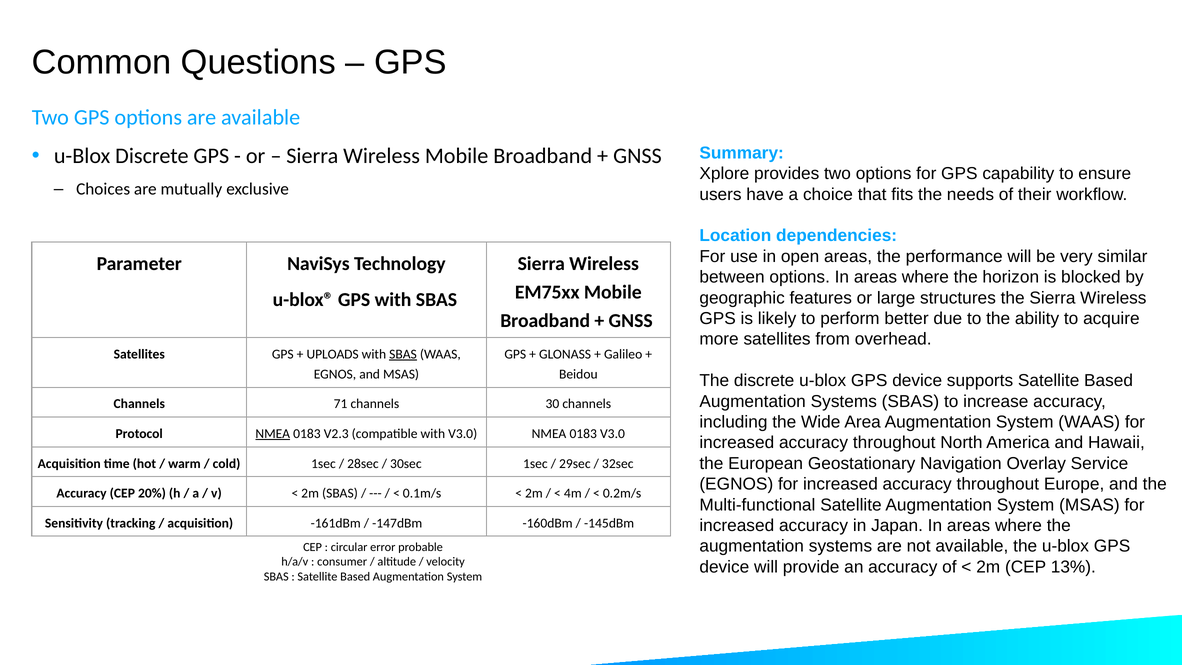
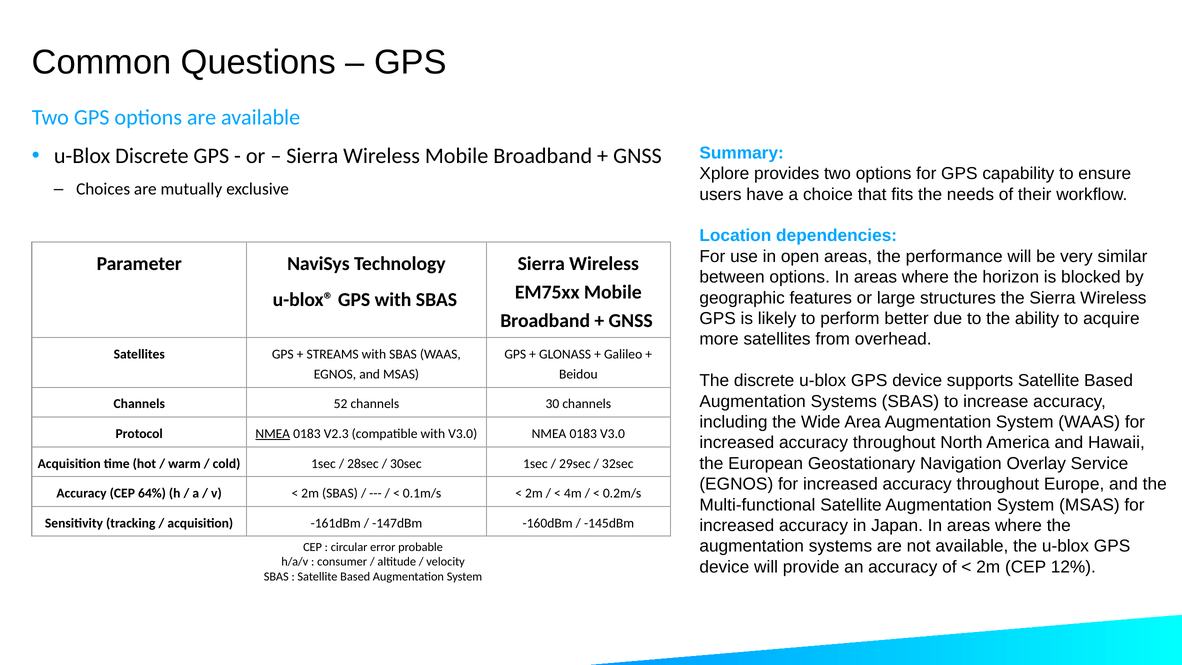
UPLOADS: UPLOADS -> STREAMS (333, 354)
SBAS underline: present -> none (403, 354)
71: 71 -> 52 (341, 404)
20%: 20% -> 64% (152, 493)
13%: 13% -> 12% (1073, 567)
